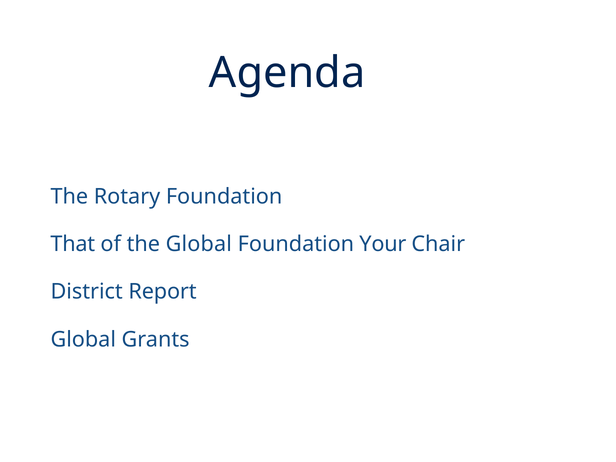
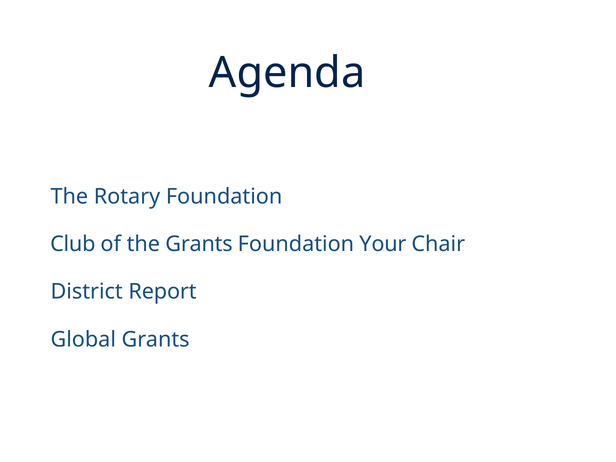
That: That -> Club (73, 244)
the Global: Global -> Grants (199, 244)
